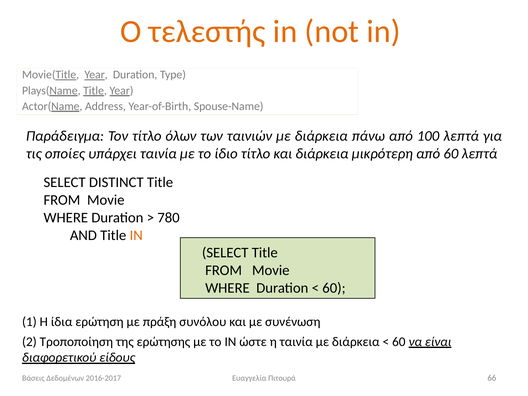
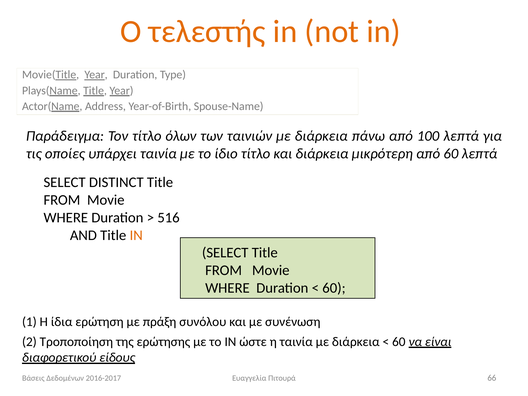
780: 780 -> 516 (169, 218)
